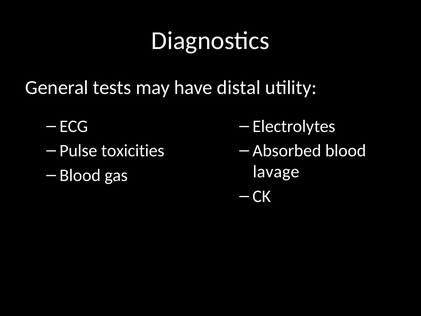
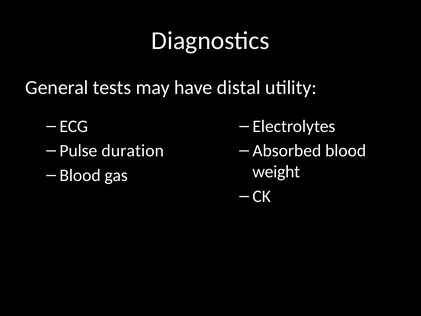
toxicities: toxicities -> duration (133, 151)
lavage: lavage -> weight (276, 172)
